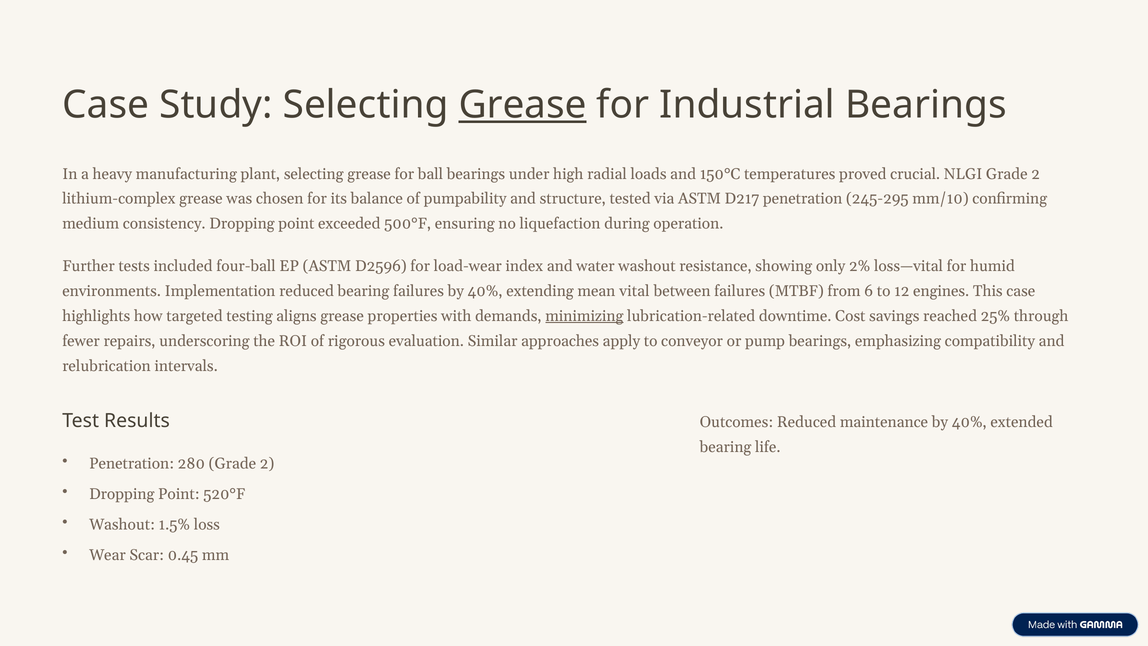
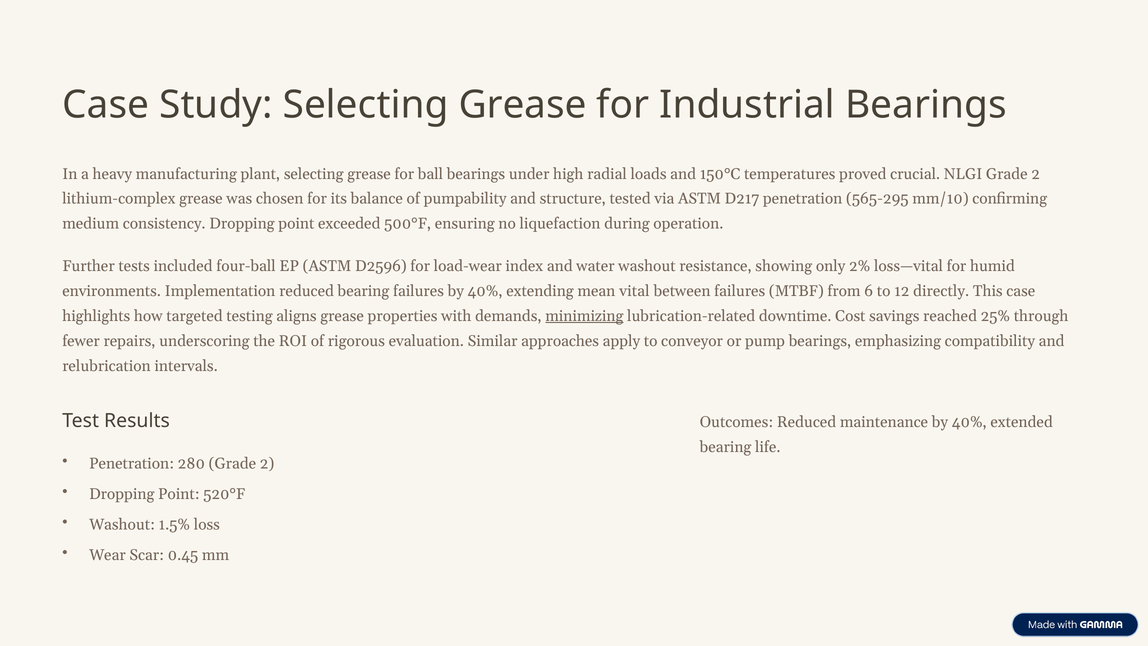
Grease underline: present -> none (523, 105)
245-295: 245-295 -> 565-295 (877, 199)
engines: engines -> directly (941, 291)
